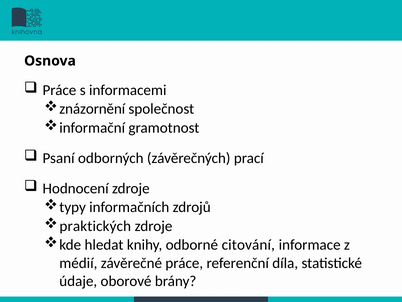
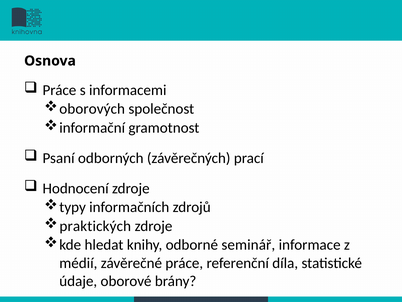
znázornění: znázornění -> oborových (92, 109)
citování: citování -> seminář (248, 244)
